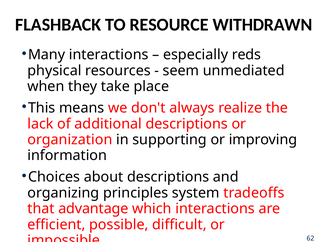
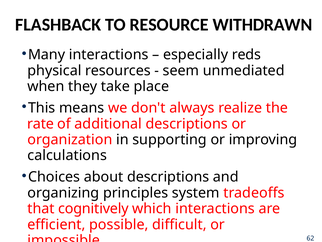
lack: lack -> rate (40, 124)
information: information -> calculations (67, 155)
advantage: advantage -> cognitively (93, 208)
